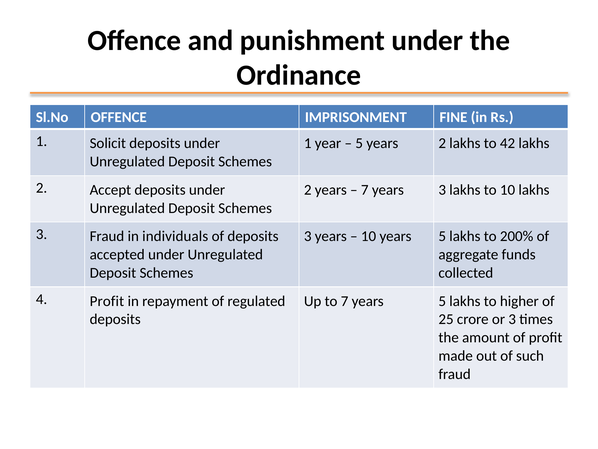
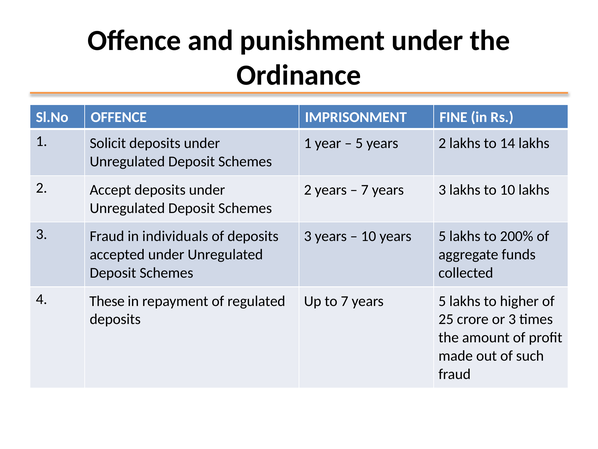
42: 42 -> 14 (508, 143)
4 Profit: Profit -> These (107, 301)
